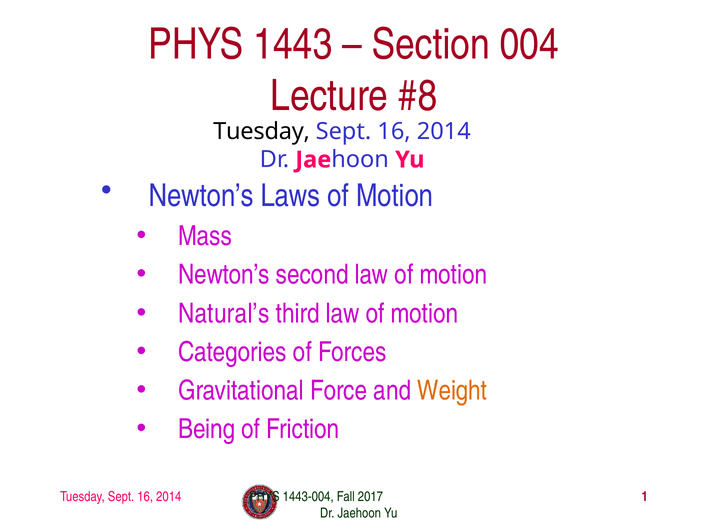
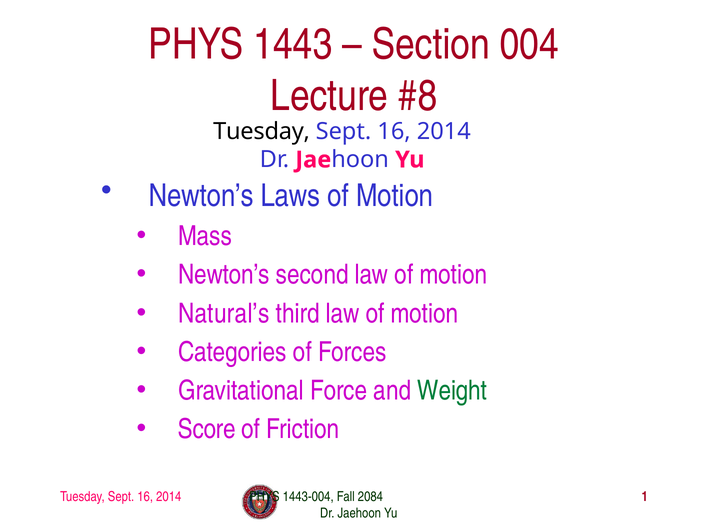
Weight colour: orange -> green (452, 391)
Being: Being -> Score (207, 429)
2017: 2017 -> 2084 (370, 497)
